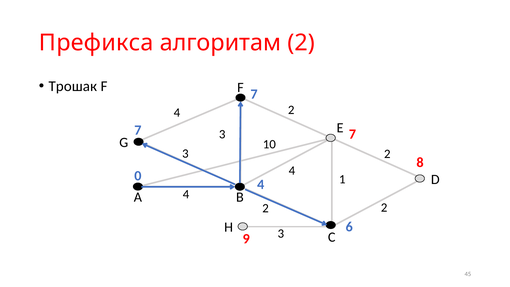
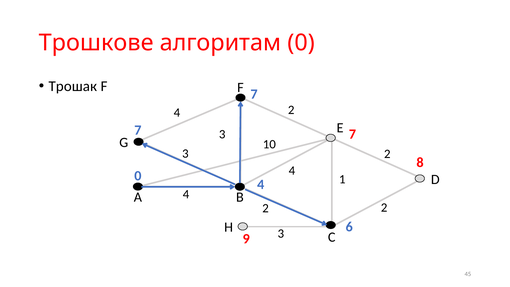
Префикса: Префикса -> Трошкове (96, 43)
алгоритам 2: 2 -> 0 (301, 43)
